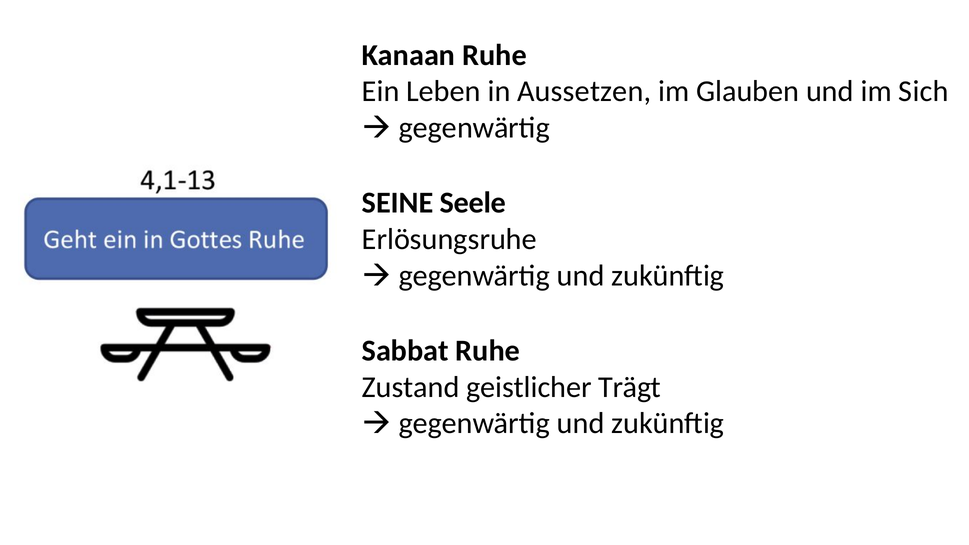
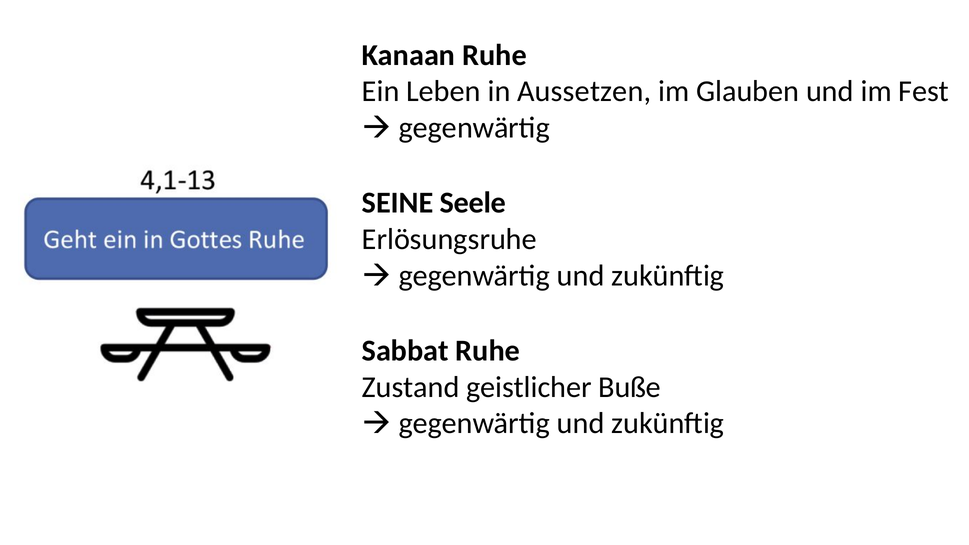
Sich: Sich -> Fest (924, 91)
Trägt: Trägt -> Buße (630, 387)
